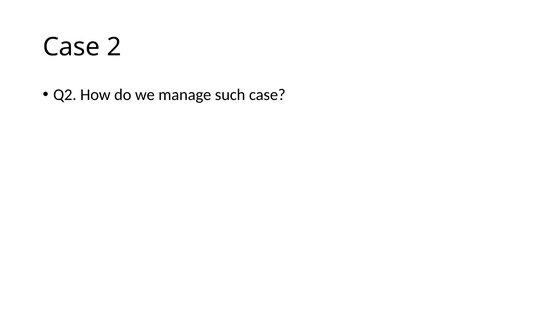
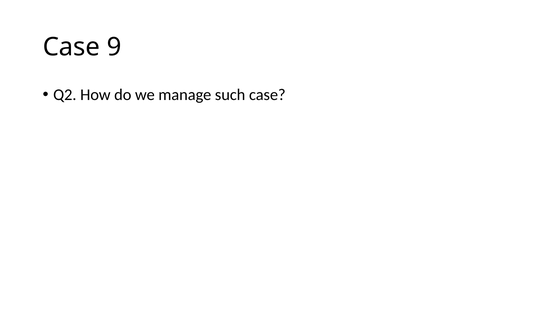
2: 2 -> 9 (114, 47)
